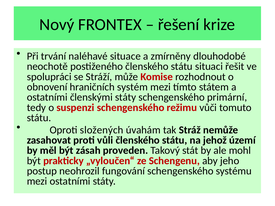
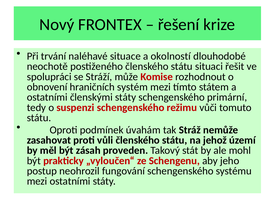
zmírněny: zmírněny -> okolností (171, 56)
složených: složených -> podmínek (102, 130)
